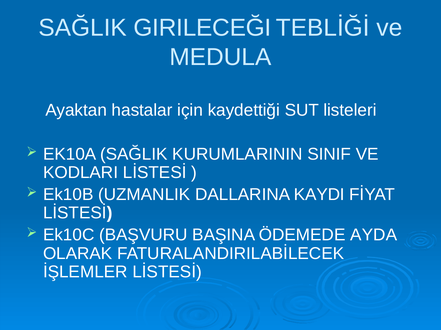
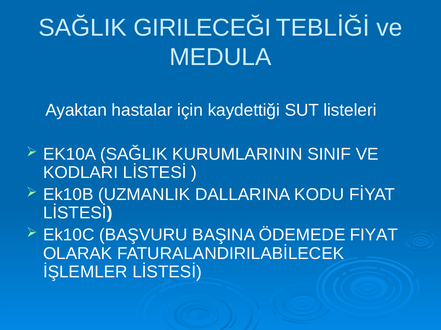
KAYDI: KAYDI -> KODU (319, 195)
AYDA: AYDA -> FIYAT (374, 235)
